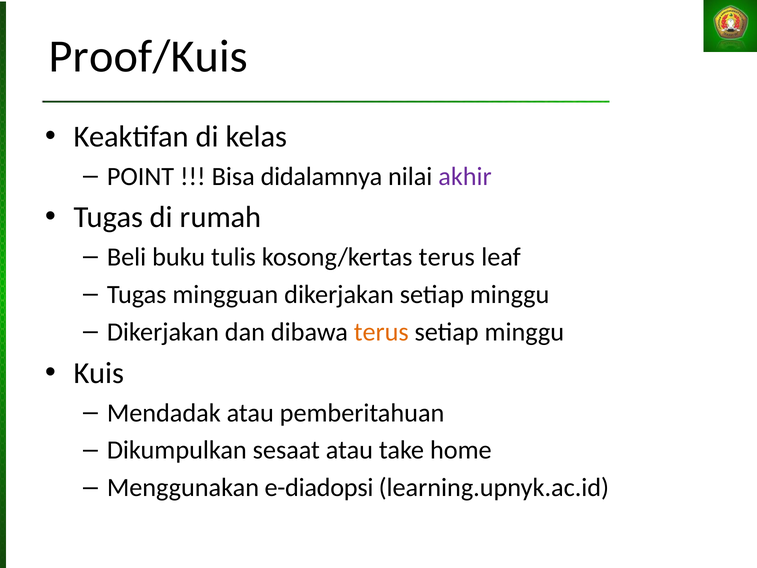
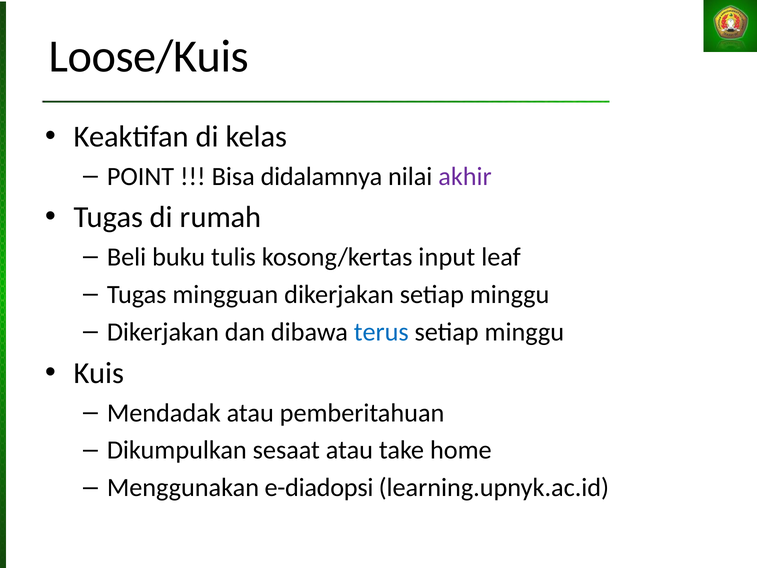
Proof/Kuis: Proof/Kuis -> Loose/Kuis (149, 56)
kosong/kertas terus: terus -> input (447, 257)
terus colour: orange -> blue (381, 332)
